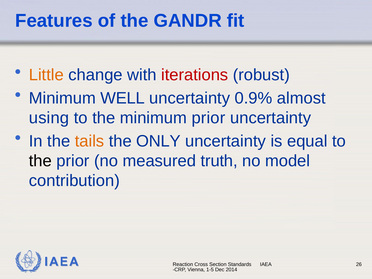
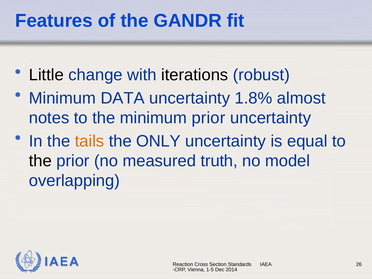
Little colour: orange -> black (46, 75)
iterations colour: red -> black (195, 75)
WELL: WELL -> DATA (123, 98)
0.9%: 0.9% -> 1.8% (254, 98)
using: using -> notes (49, 118)
contribution: contribution -> overlapping (74, 181)
